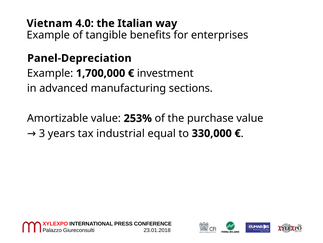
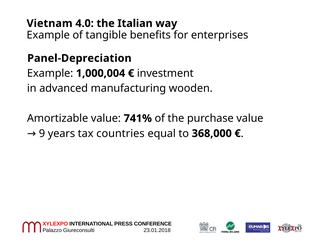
1,700,000: 1,700,000 -> 1,000,004 (101, 73)
sections: sections -> wooden (191, 88)
253%: 253% -> 741% (138, 118)
3: 3 -> 9 (42, 133)
industrial: industrial -> countries (120, 133)
330,000: 330,000 -> 368,000 (212, 133)
